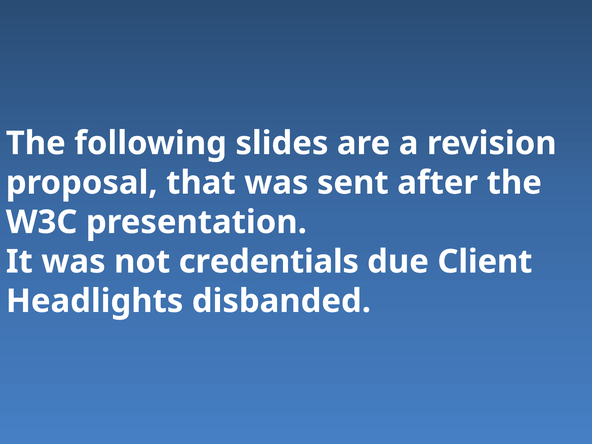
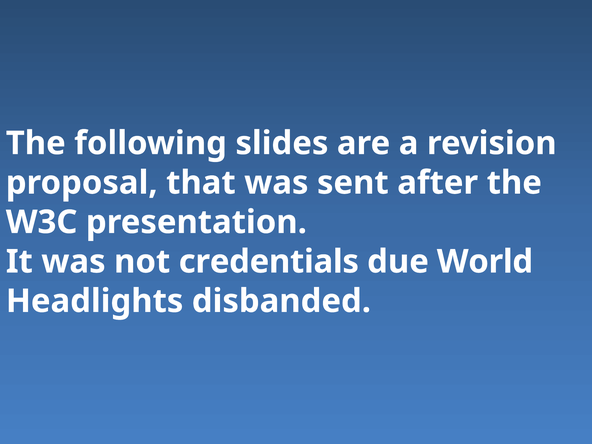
Client: Client -> World (485, 262)
